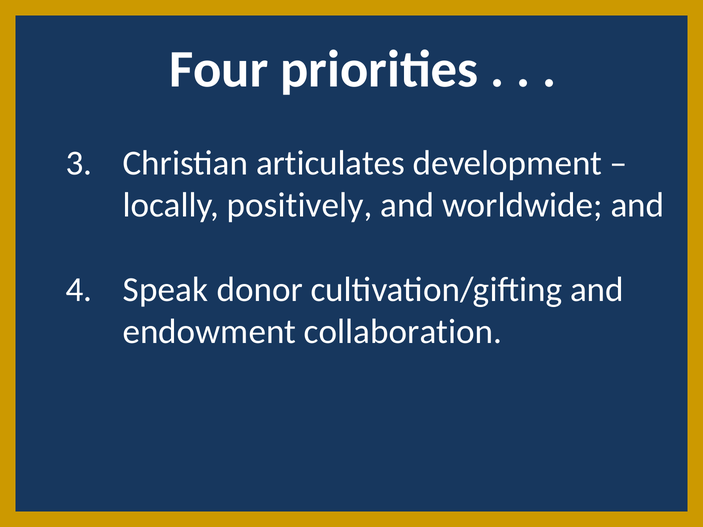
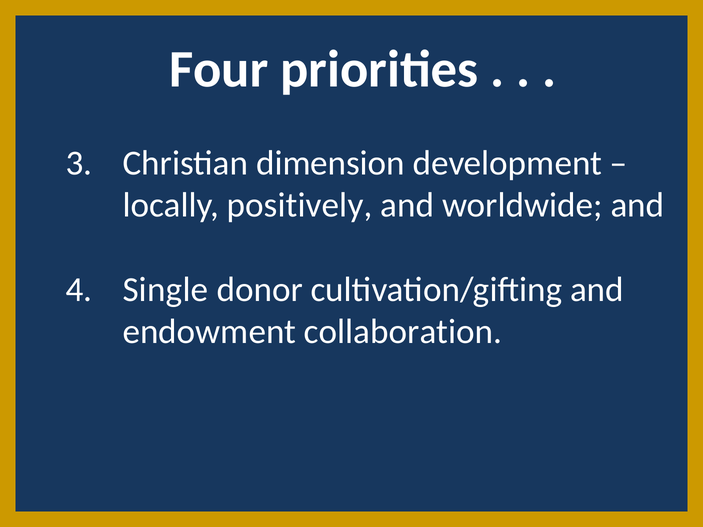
articulates: articulates -> dimension (330, 163)
Speak: Speak -> Single (166, 290)
